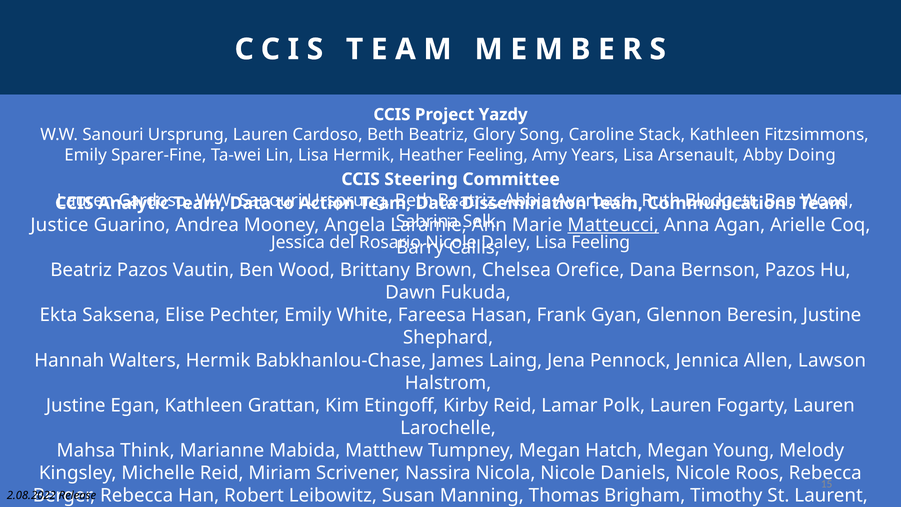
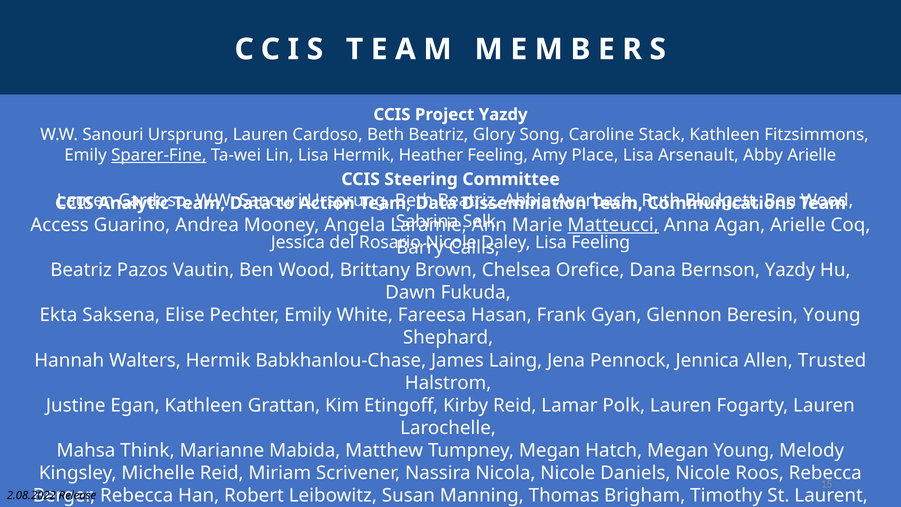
Sparer-Fine underline: none -> present (159, 155)
Years: Years -> Place (595, 155)
Abby Doing: Doing -> Arielle (812, 155)
Justice: Justice -> Access (60, 225)
Bernson Pazos: Pazos -> Yazdy (790, 270)
Beresin Justine: Justine -> Young (832, 315)
Allen Lawson: Lawson -> Trusted (832, 360)
